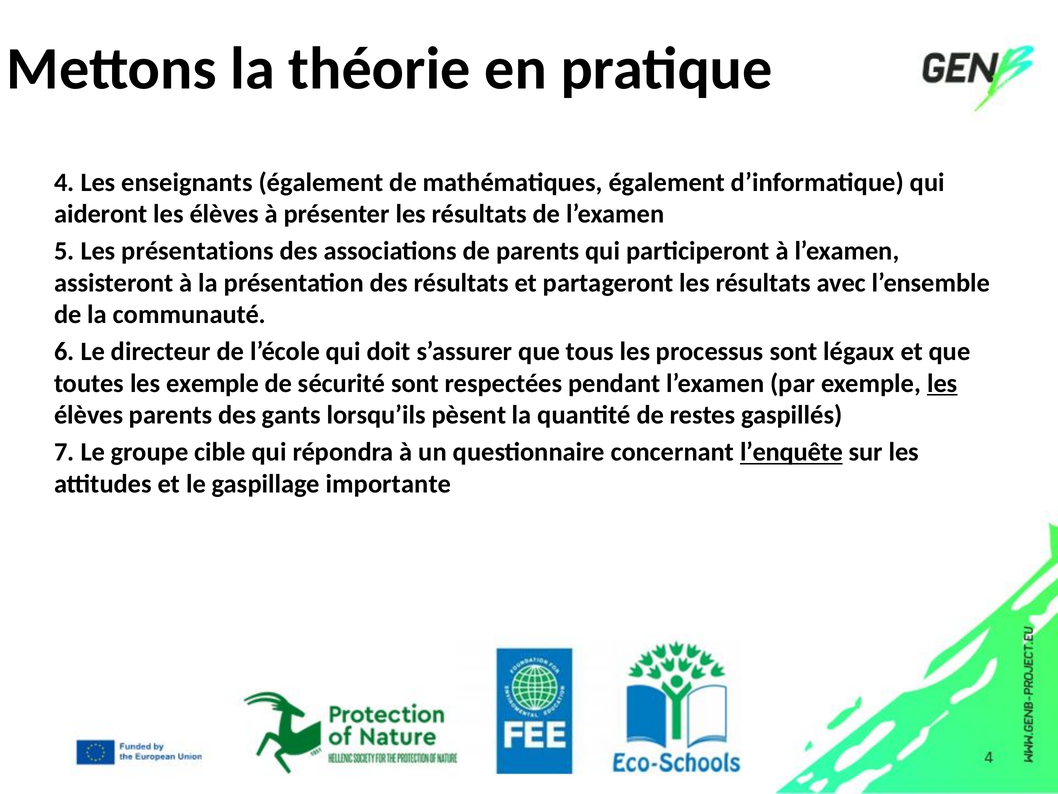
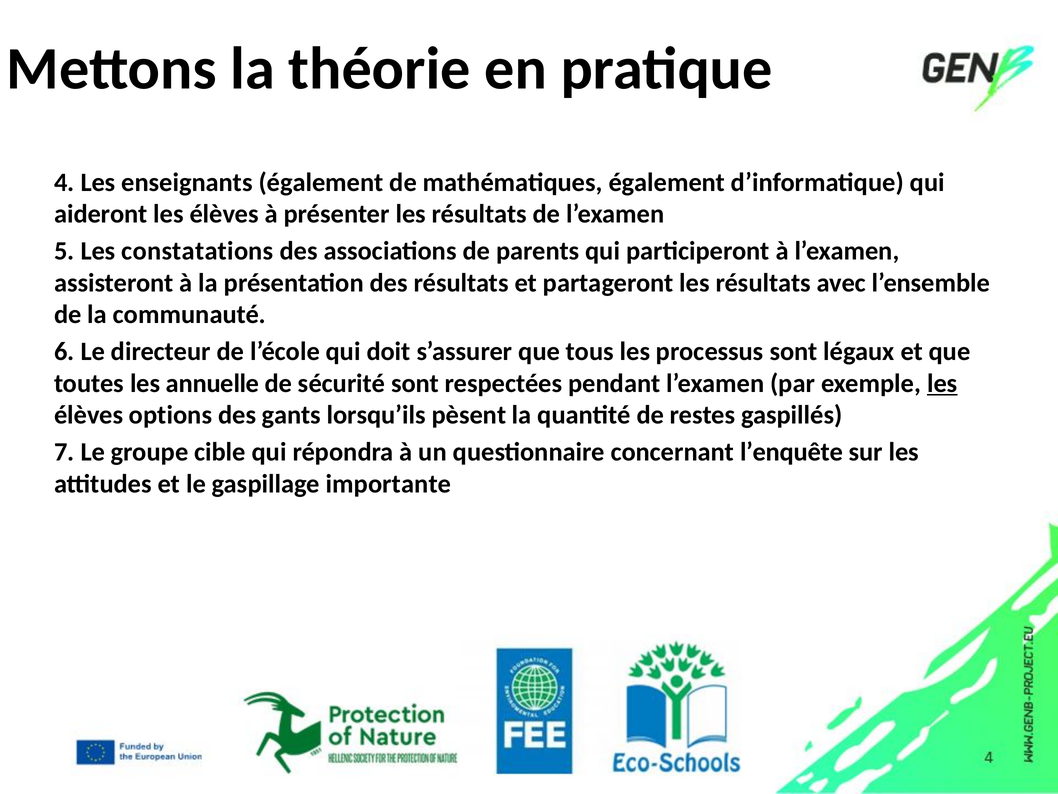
présentations: présentations -> constatations (197, 251)
les exemple: exemple -> annuelle (213, 383)
élèves parents: parents -> options (171, 415)
l’enquête underline: present -> none (791, 452)
